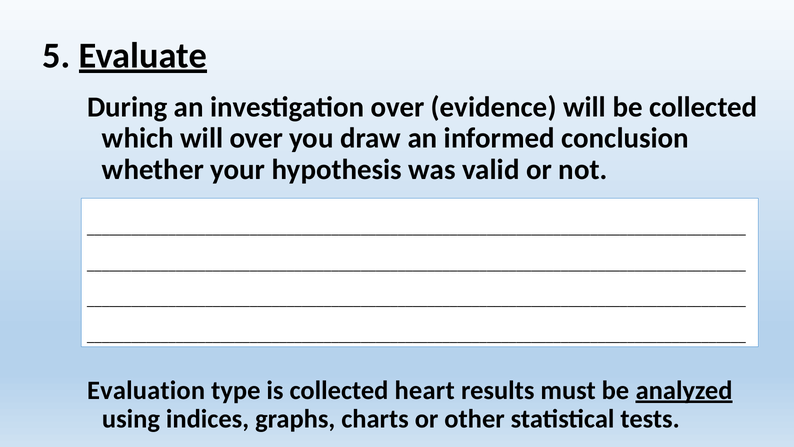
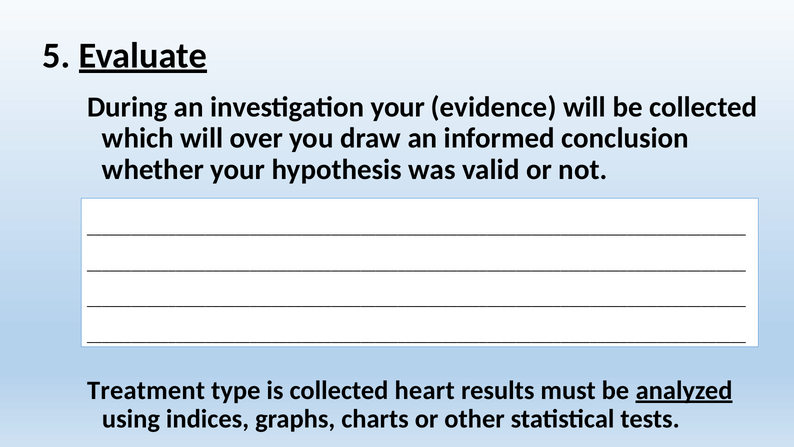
investigation over: over -> your (398, 107)
Evaluation: Evaluation -> Treatment (146, 390)
